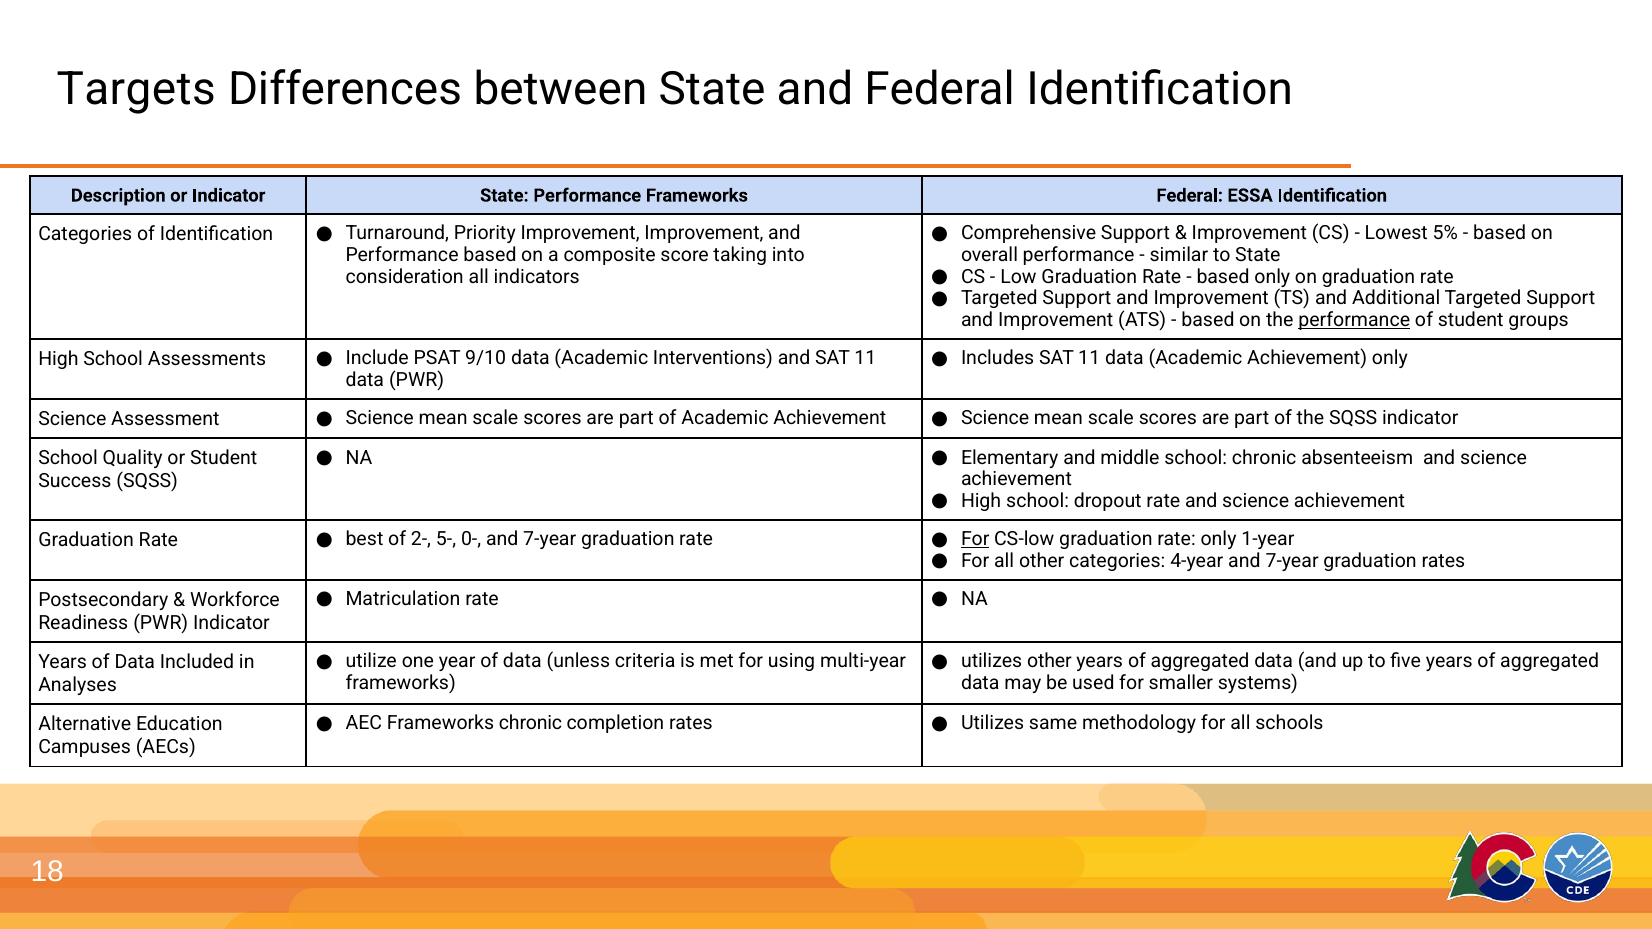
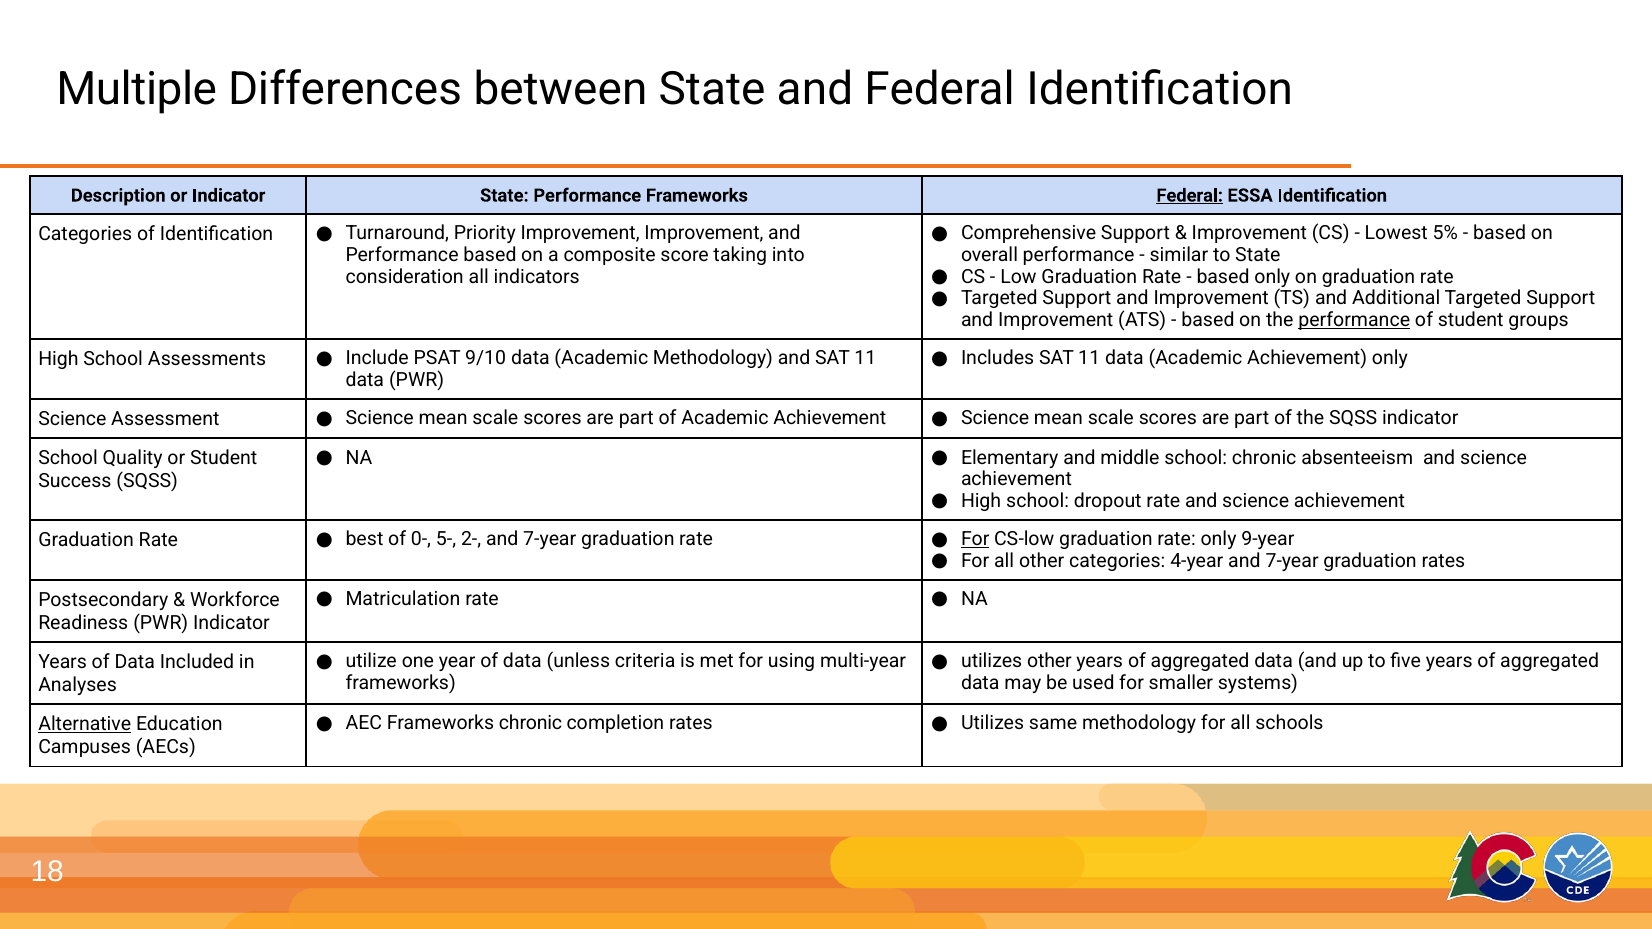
Targets: Targets -> Multiple (137, 89)
Federal underline: none -> present (1190, 196)
Academic Interventions: Interventions -> Methodology (713, 358)
2-: 2- -> 0- (421, 539)
0-: 0- -> 2- (471, 539)
1-year: 1-year -> 9-year (1268, 539)
Alternative underline: none -> present (85, 724)
